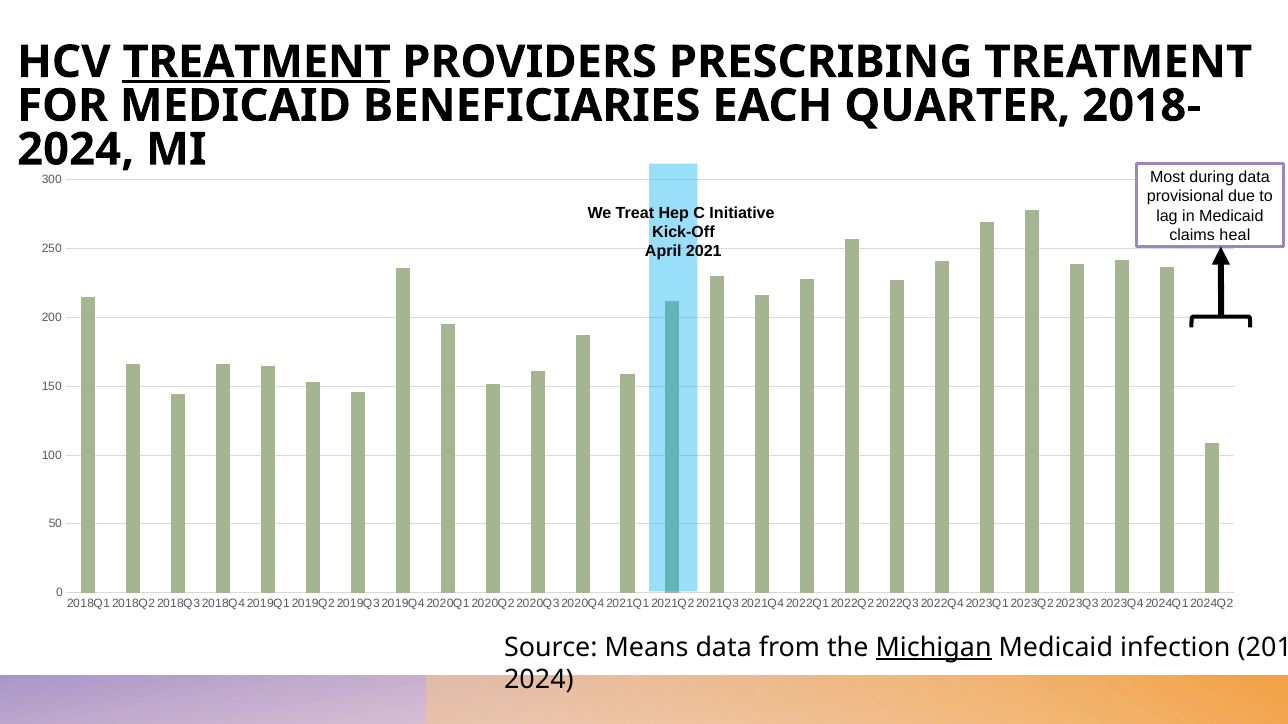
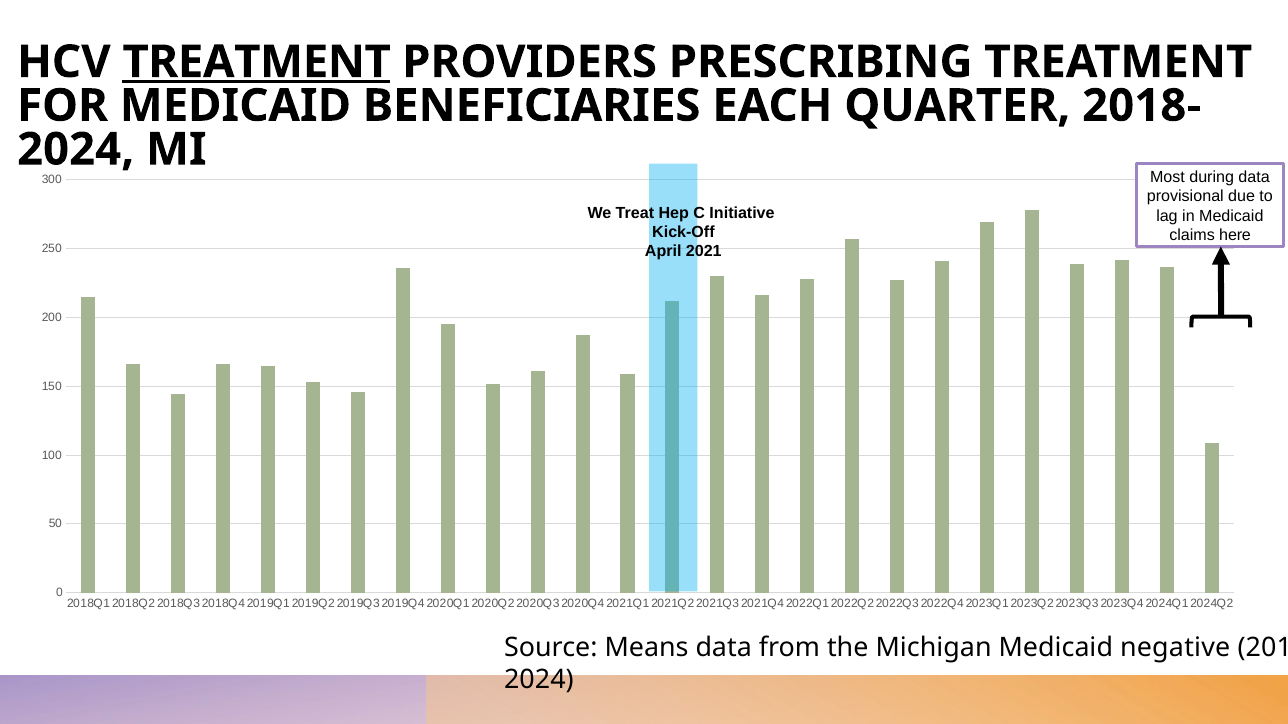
heal: heal -> here (1235, 235)
Michigan underline: present -> none (934, 648)
infection: infection -> negative (1175, 648)
